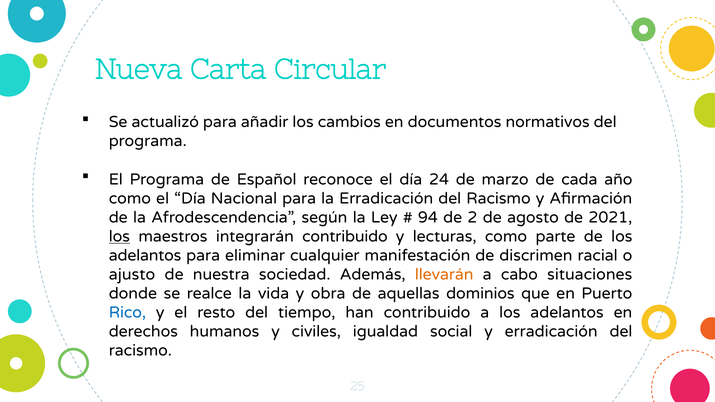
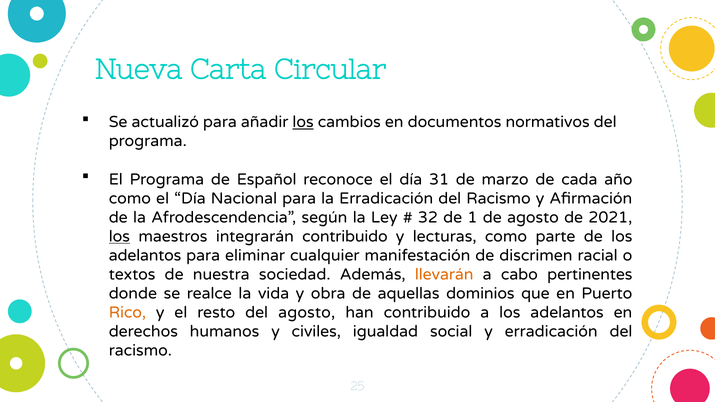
los underline: none -> present (303, 122)
24: 24 -> 31 (439, 179)
94: 94 -> 32 (428, 217)
2: 2 -> 1 (472, 217)
ajusto: ajusto -> textos (132, 275)
situaciones: situaciones -> pertinentes (590, 275)
Rico colour: blue -> orange (127, 313)
del tiempo: tiempo -> agosto (307, 313)
